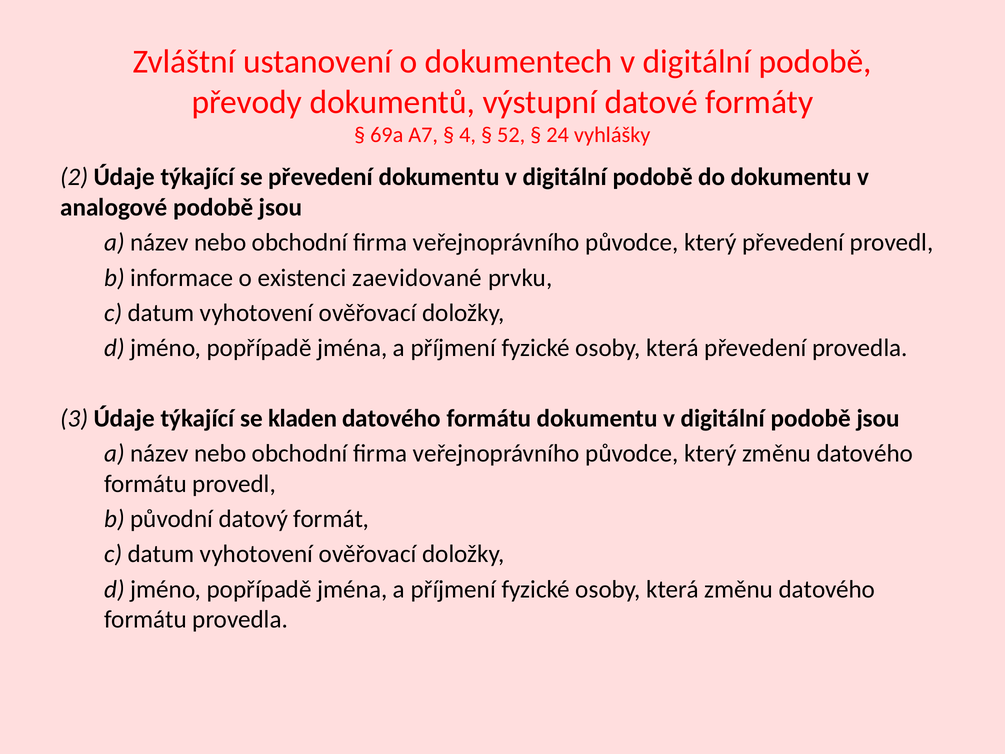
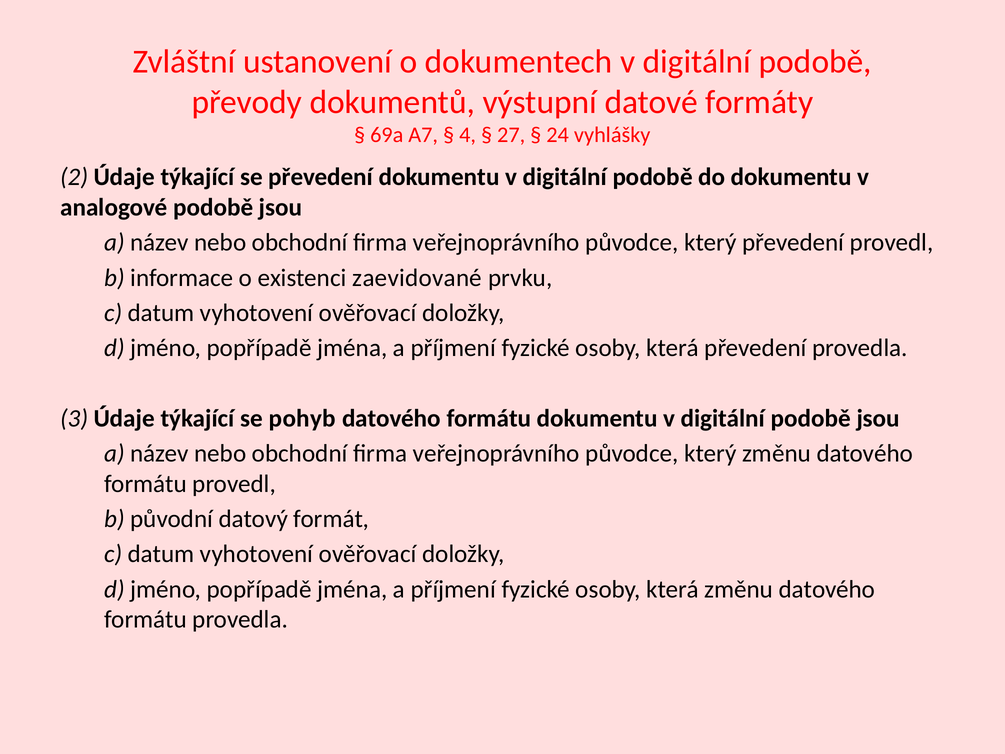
52: 52 -> 27 (511, 135)
kladen: kladen -> pohyb (302, 418)
